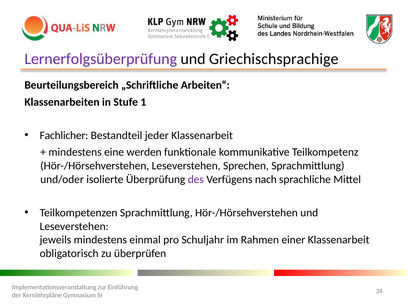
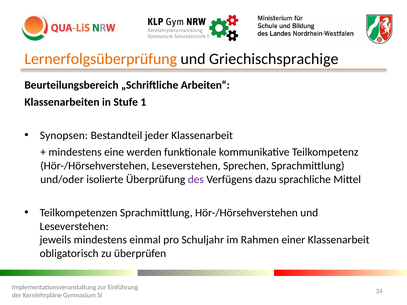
Lernerfolgsüberprüfung colour: purple -> orange (101, 59)
Fachlicher: Fachlicher -> Synopsen (64, 136)
nach: nach -> dazu (266, 179)
